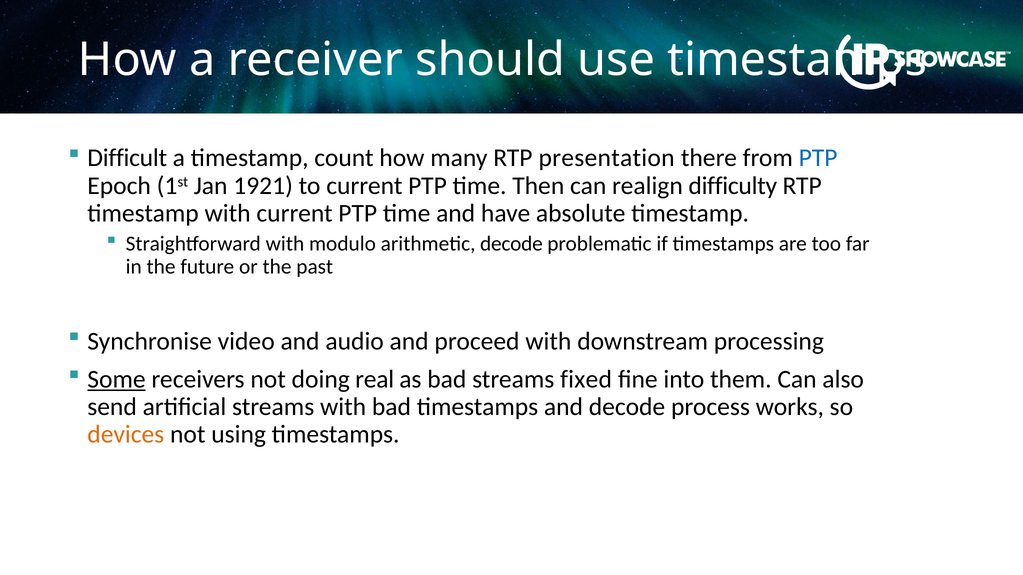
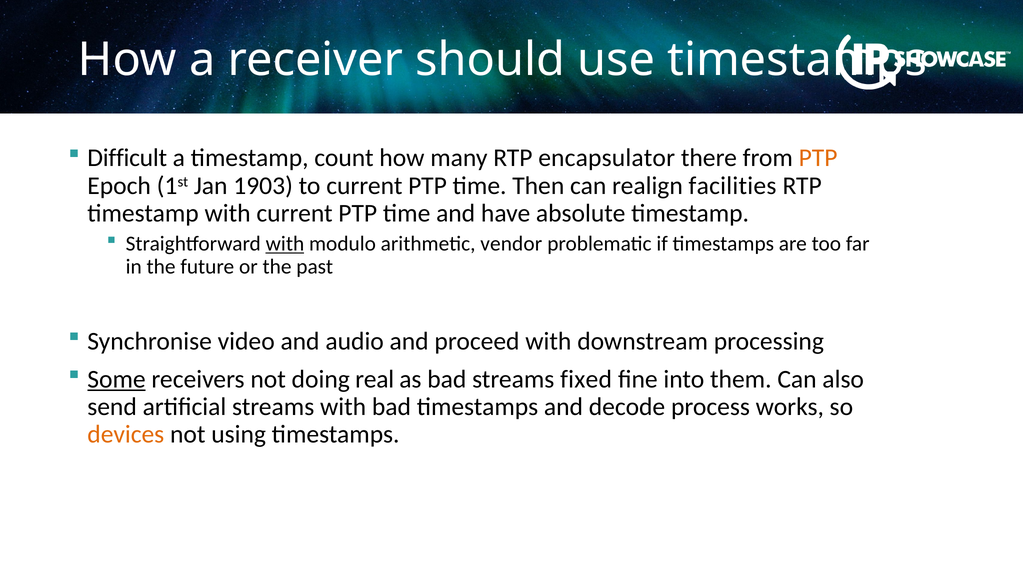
presentation: presentation -> encapsulator (607, 158)
PTP colour: blue -> orange (818, 158)
1921: 1921 -> 1903 (263, 186)
difficulty: difficulty -> facilities (733, 186)
with underline: none -> present (285, 244)
arithmetic decode: decode -> vendor (511, 244)
